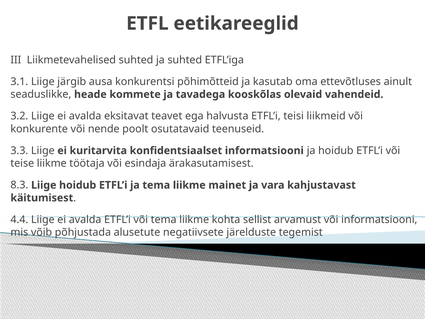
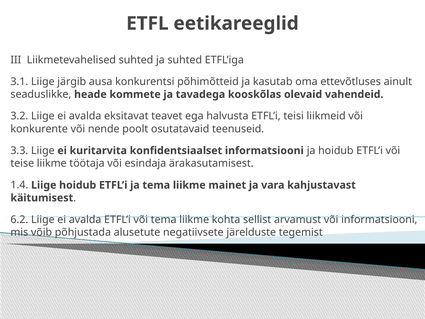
8.3: 8.3 -> 1.4 (19, 185)
4.4: 4.4 -> 6.2 (19, 219)
